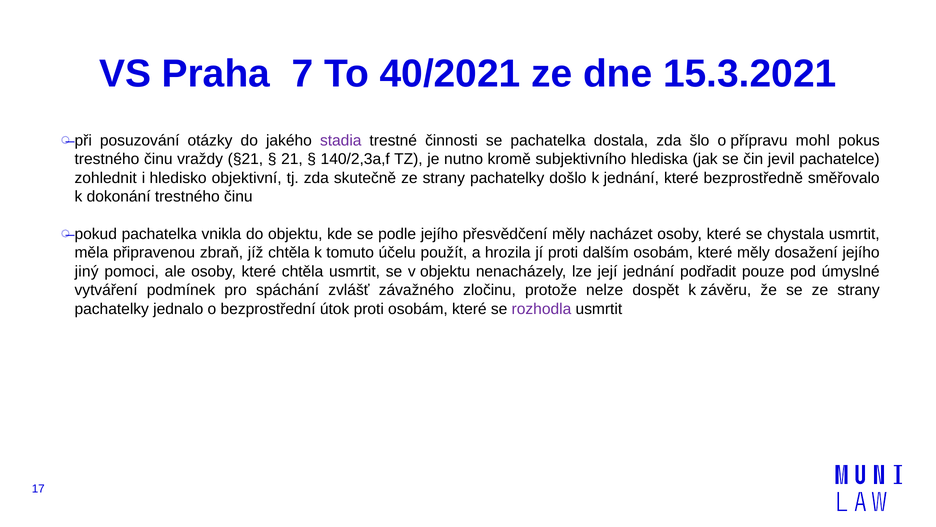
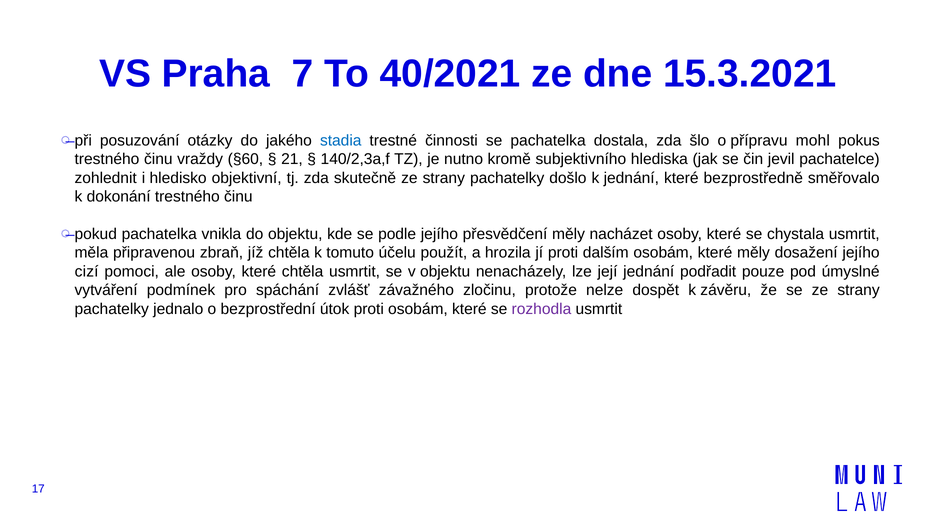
stadia colour: purple -> blue (341, 140)
§21: §21 -> §60 (245, 159)
jiný: jiný -> cizí (87, 271)
